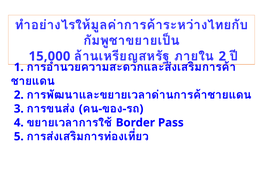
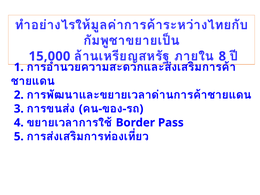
2: 2 -> 8 (222, 56)
